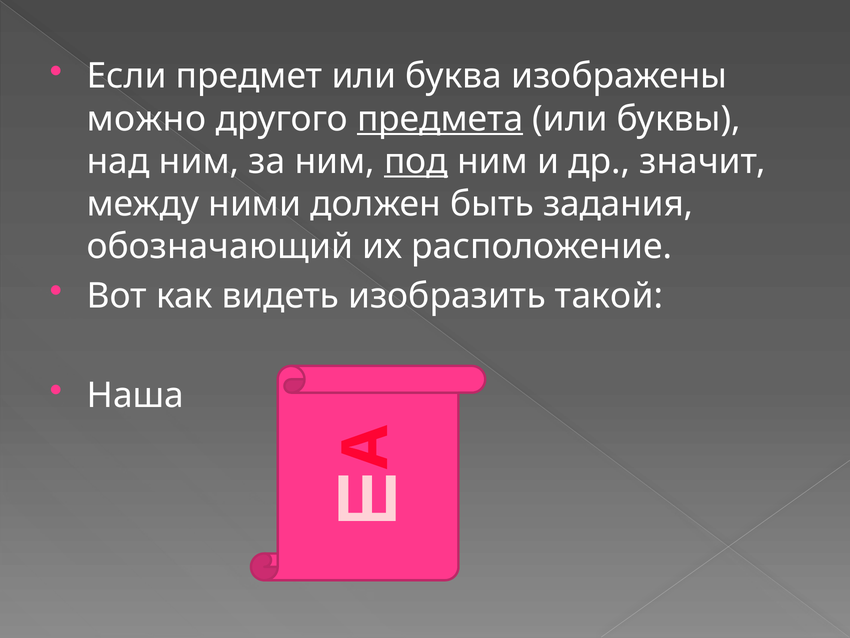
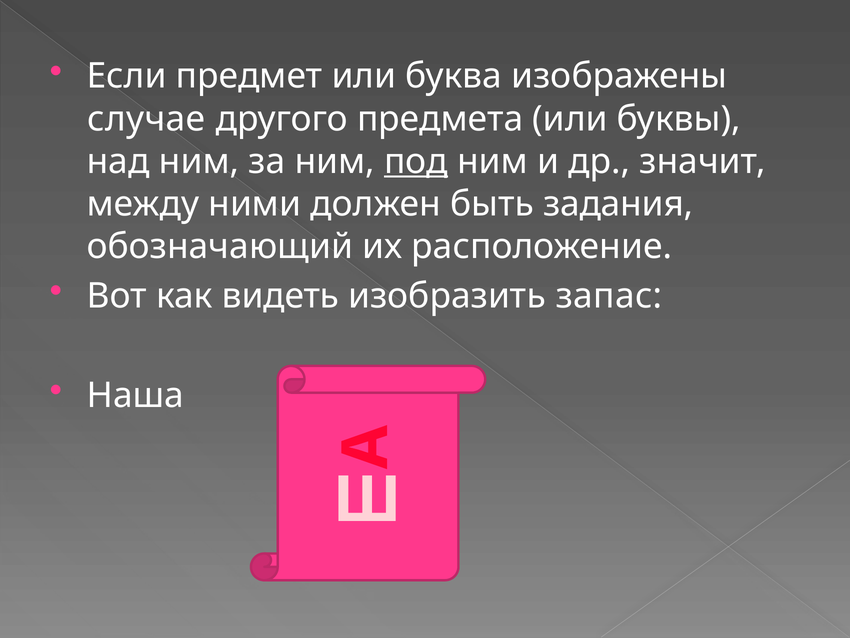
можно: можно -> случае (146, 119)
предмета underline: present -> none (440, 119)
такой: такой -> запас (609, 296)
